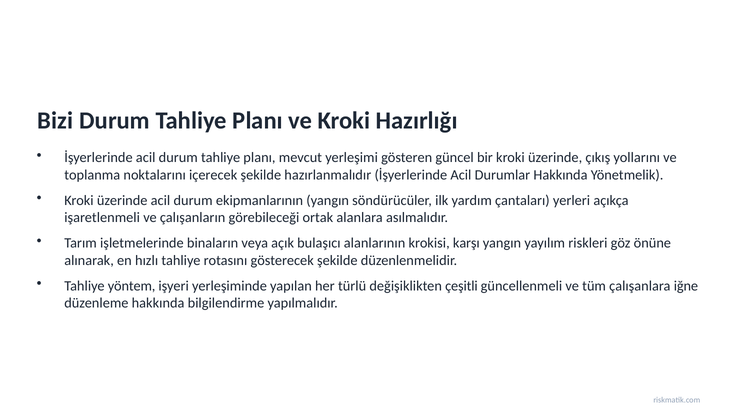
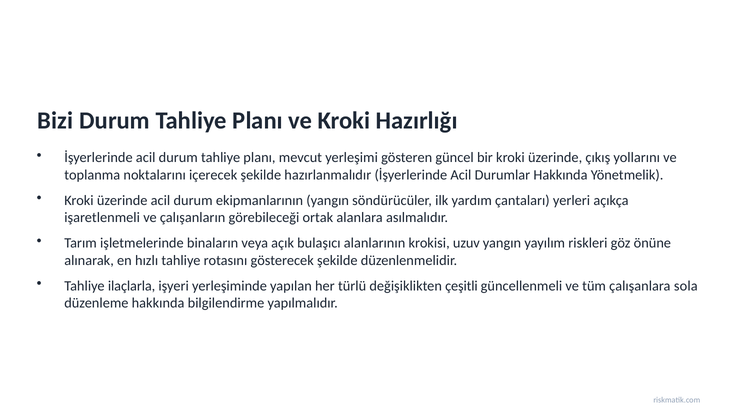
karşı: karşı -> uzuv (466, 243)
yöntem: yöntem -> ilaçlarla (132, 286)
iğne: iğne -> sola (686, 286)
